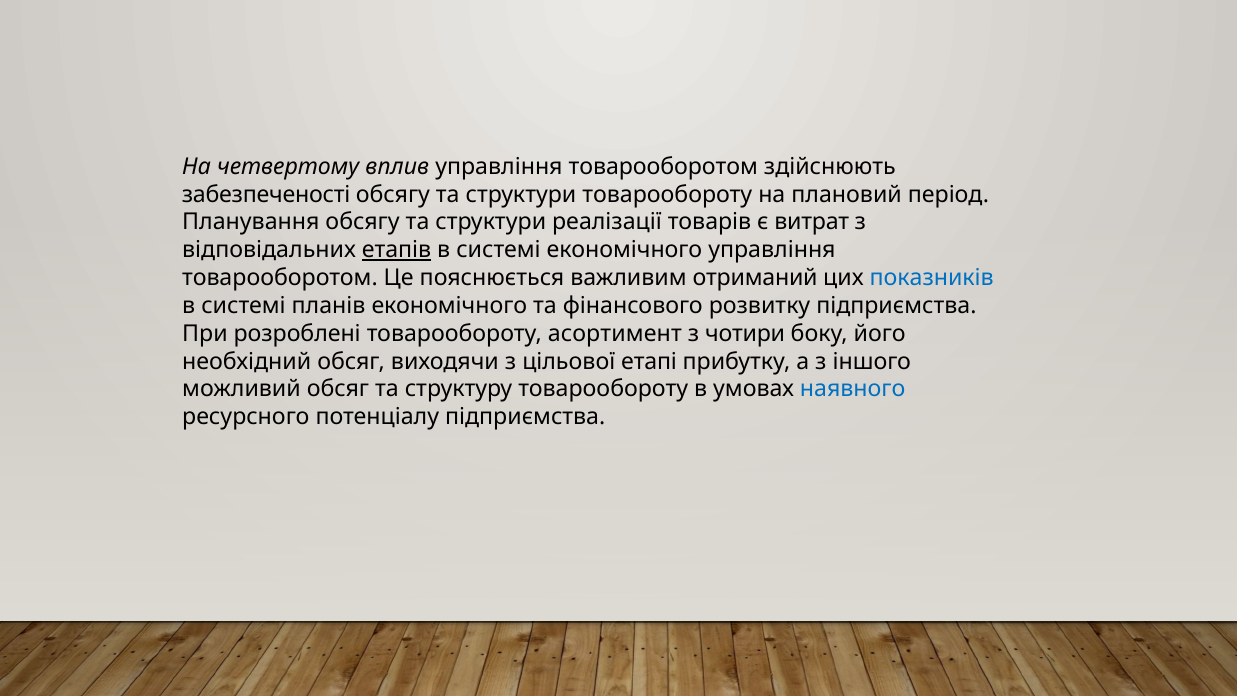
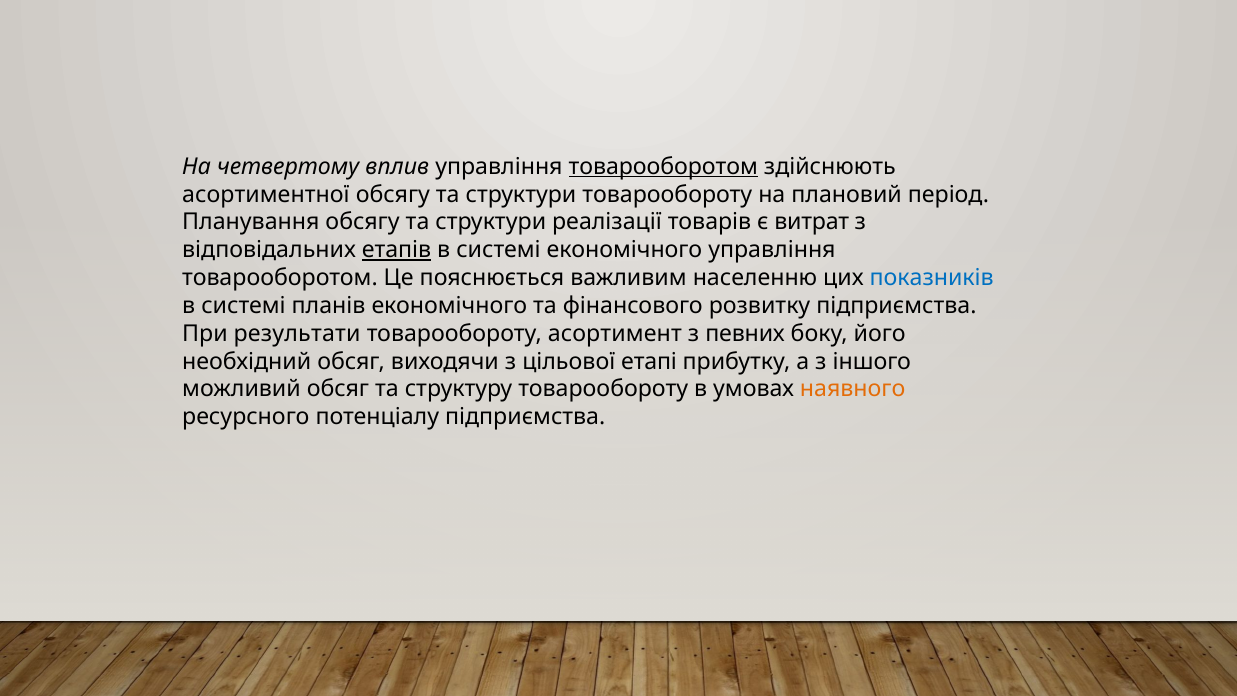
товарооборотом underline: none -> present (663, 167)
забезпеченості: забезпеченості -> асортиментної (266, 194)
отриманий: отриманий -> населенню (755, 278)
розроблені: розроблені -> результати (297, 334)
чотири: чотири -> певних (745, 334)
наявного colour: blue -> orange (853, 389)
